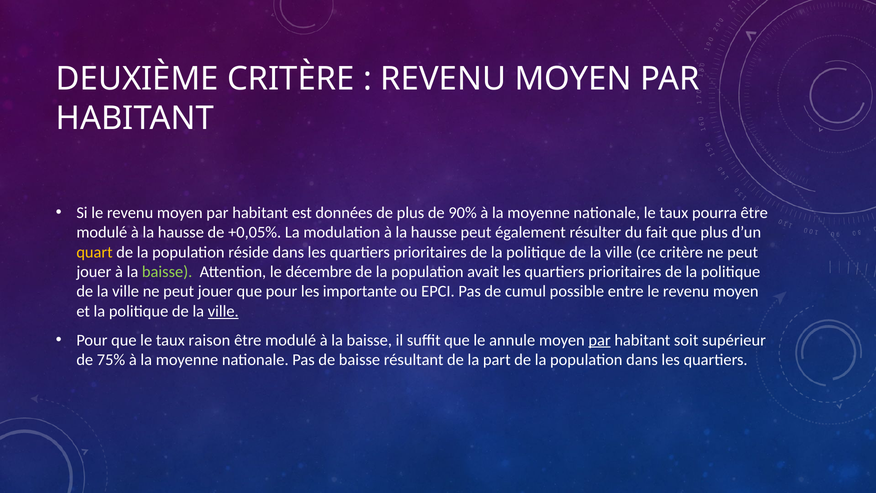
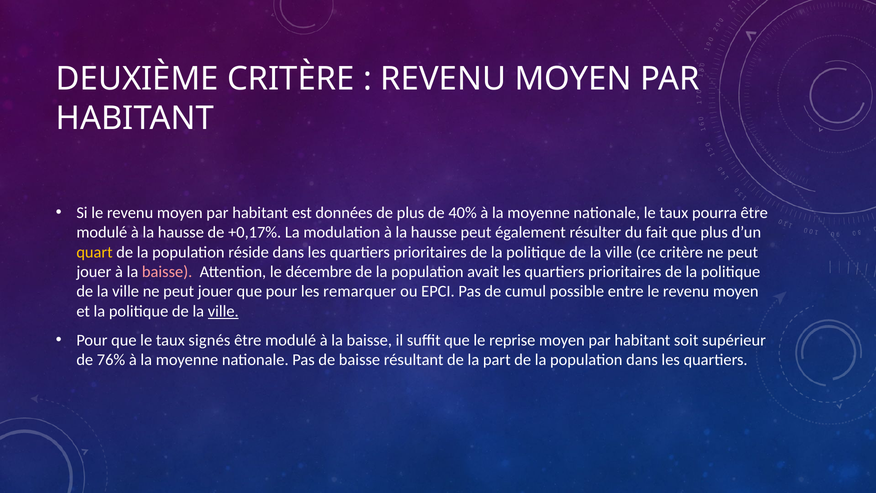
90%: 90% -> 40% (463, 213)
+0,05%: +0,05% -> +0,17% (255, 232)
baisse colour: light green -> pink (167, 272)
importante: importante -> remarquer (360, 291)
raison: raison -> signés (209, 340)
annule: annule -> reprise (512, 340)
par underline: present -> none (600, 340)
75%: 75% -> 76% (111, 360)
